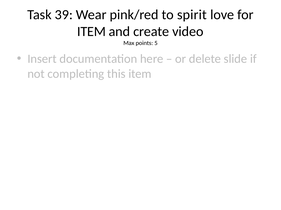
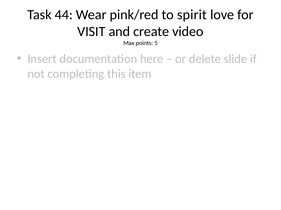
39: 39 -> 44 (64, 15)
ITEM: ITEM -> VISIT (91, 32)
